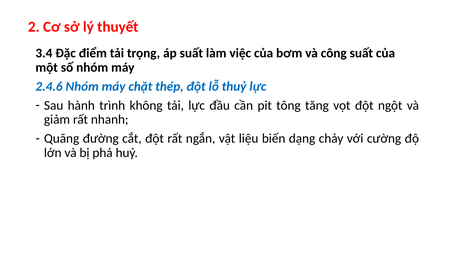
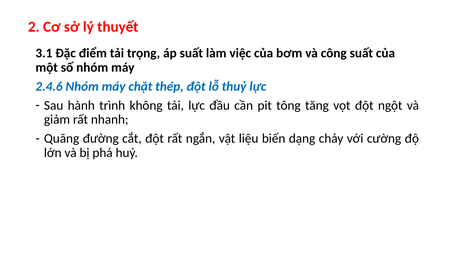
3.4: 3.4 -> 3.1 (44, 53)
